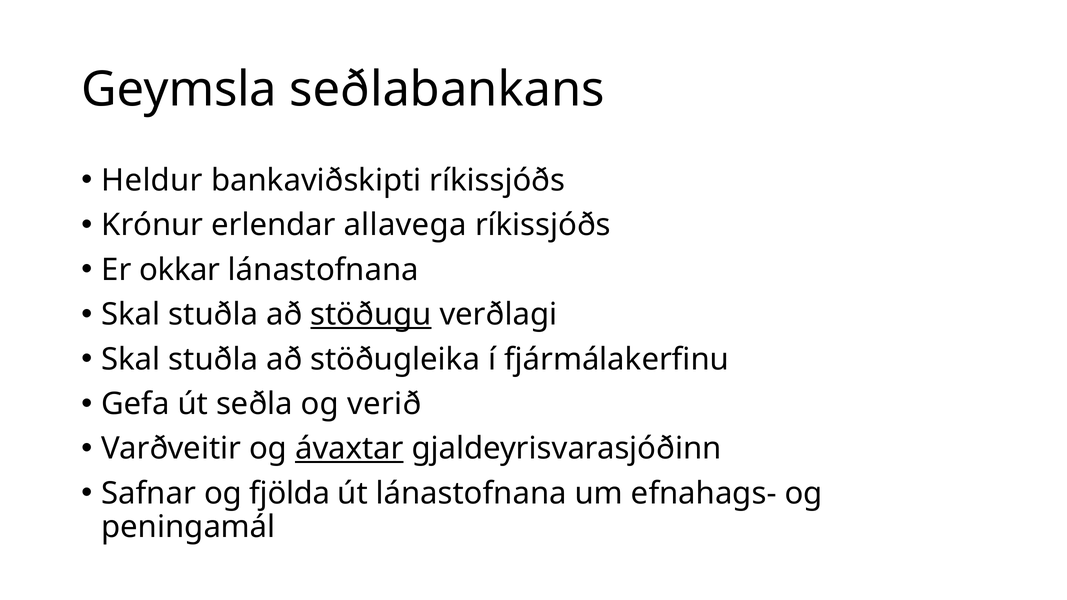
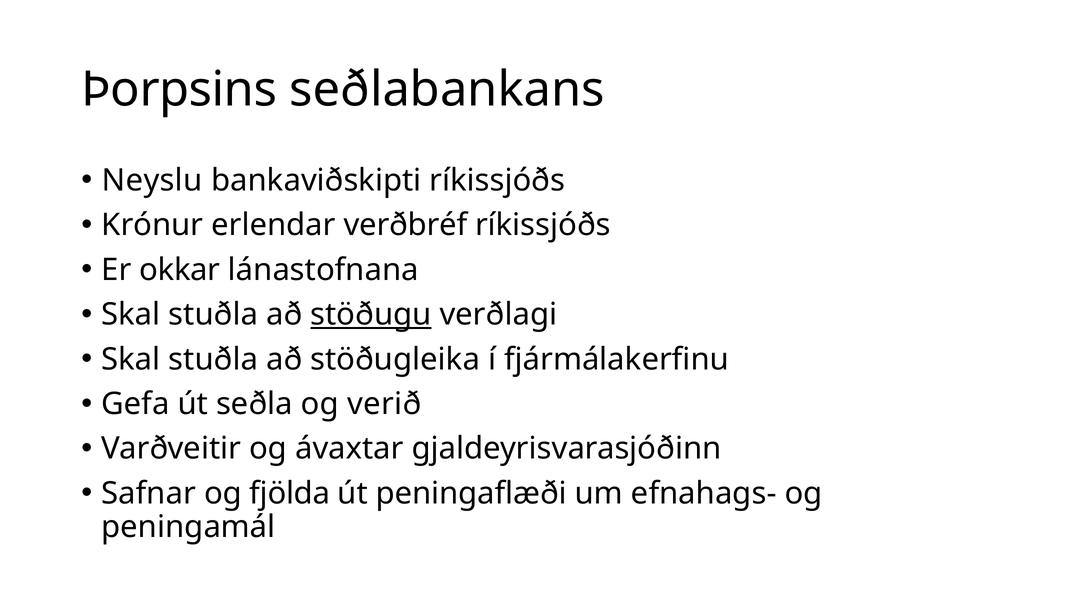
Geymsla: Geymsla -> Þorpsins (179, 90)
Heldur: Heldur -> Neyslu (152, 180)
allavega: allavega -> verðbréf (405, 225)
ávaxtar underline: present -> none (349, 449)
út lánastofnana: lánastofnana -> peningaflæði (471, 494)
